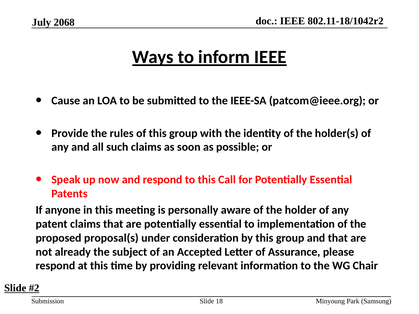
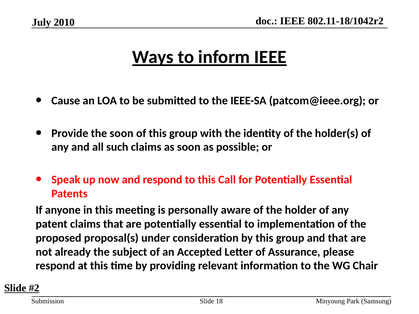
2068: 2068 -> 2010 (64, 22)
the rules: rules -> soon (122, 133)
